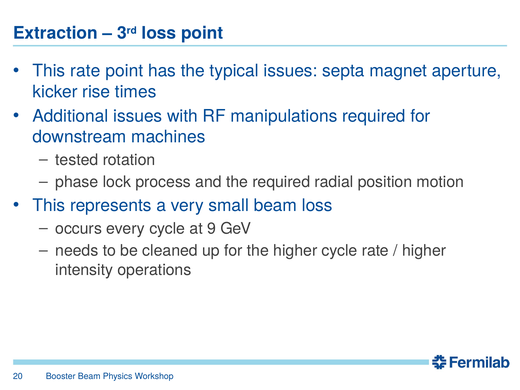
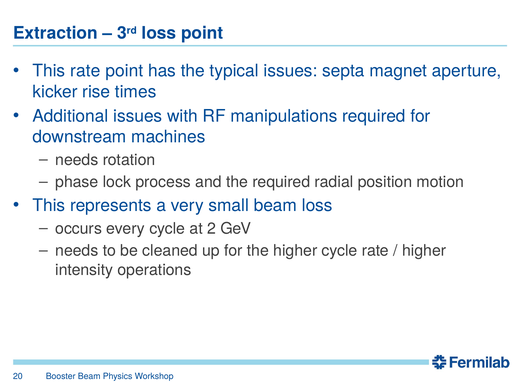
tested: tested -> needs (77, 160)
9: 9 -> 2 (212, 229)
